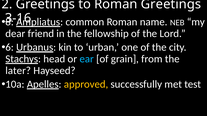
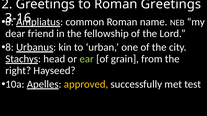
6: 6 -> 8 (10, 47)
ear colour: light blue -> light green (87, 59)
later: later -> right (18, 71)
